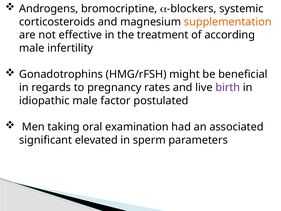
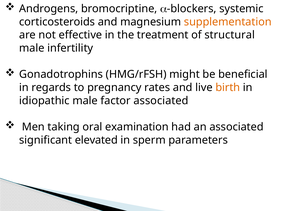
according: according -> structural (230, 35)
birth colour: purple -> orange (228, 87)
factor postulated: postulated -> associated (161, 101)
